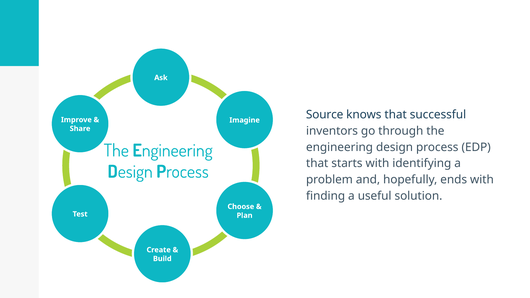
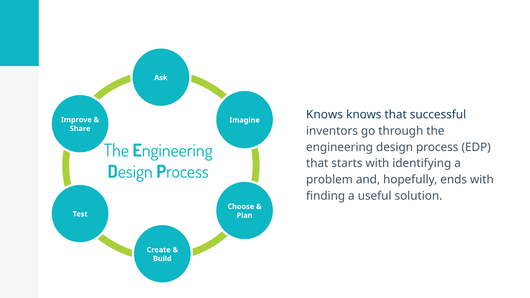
Source: Source -> Knows (325, 115)
